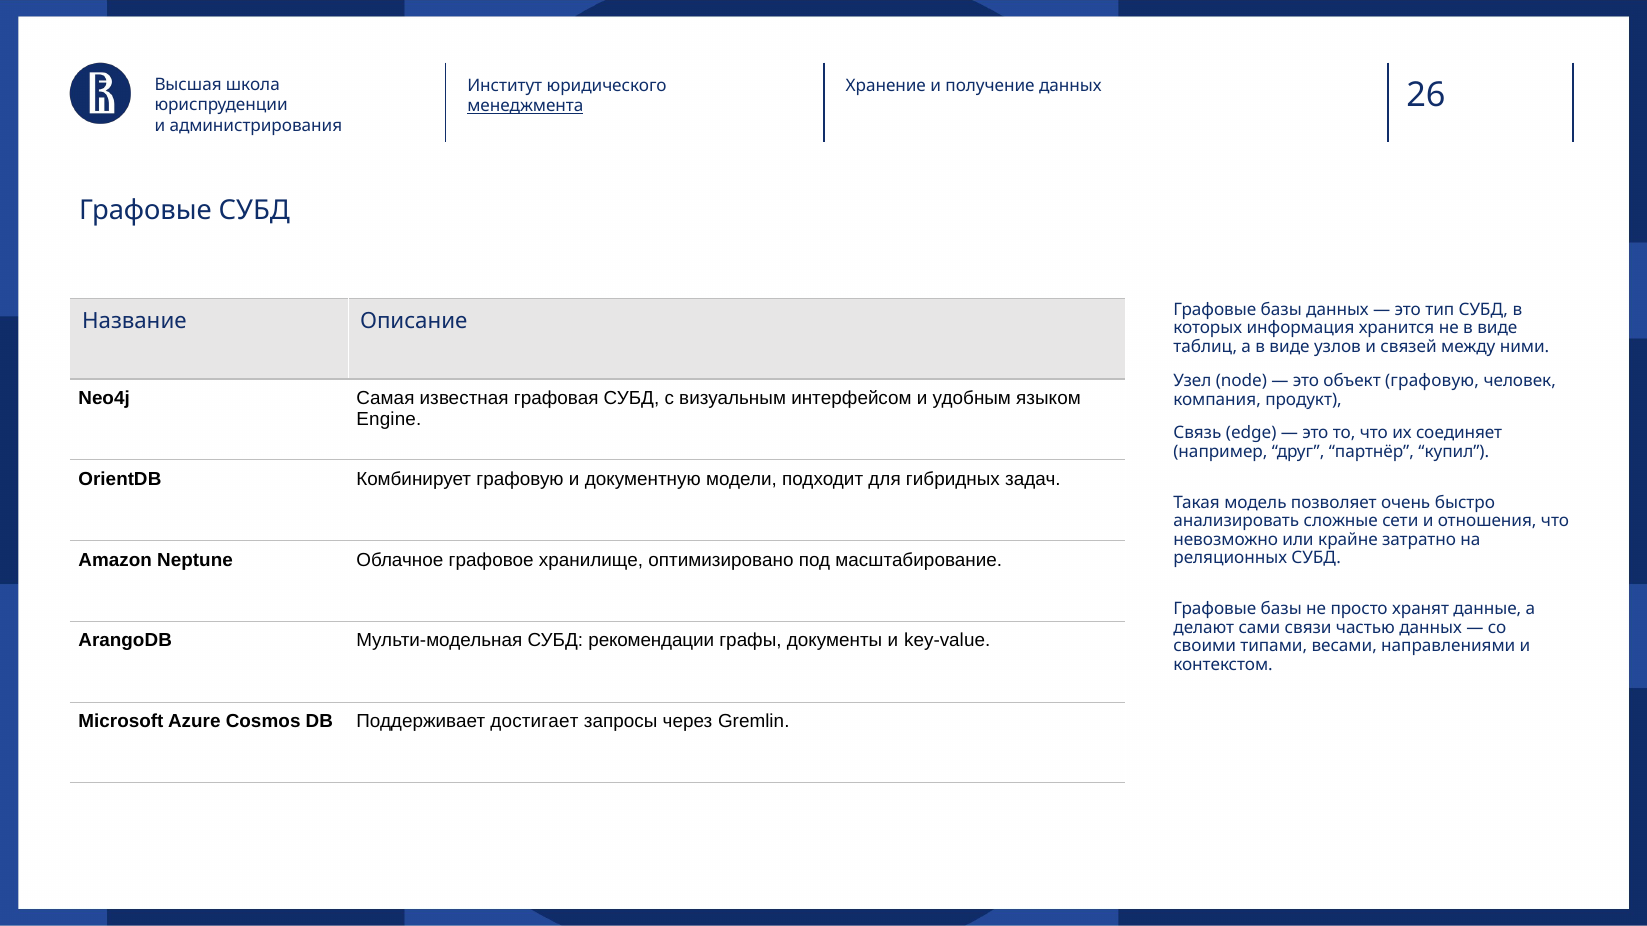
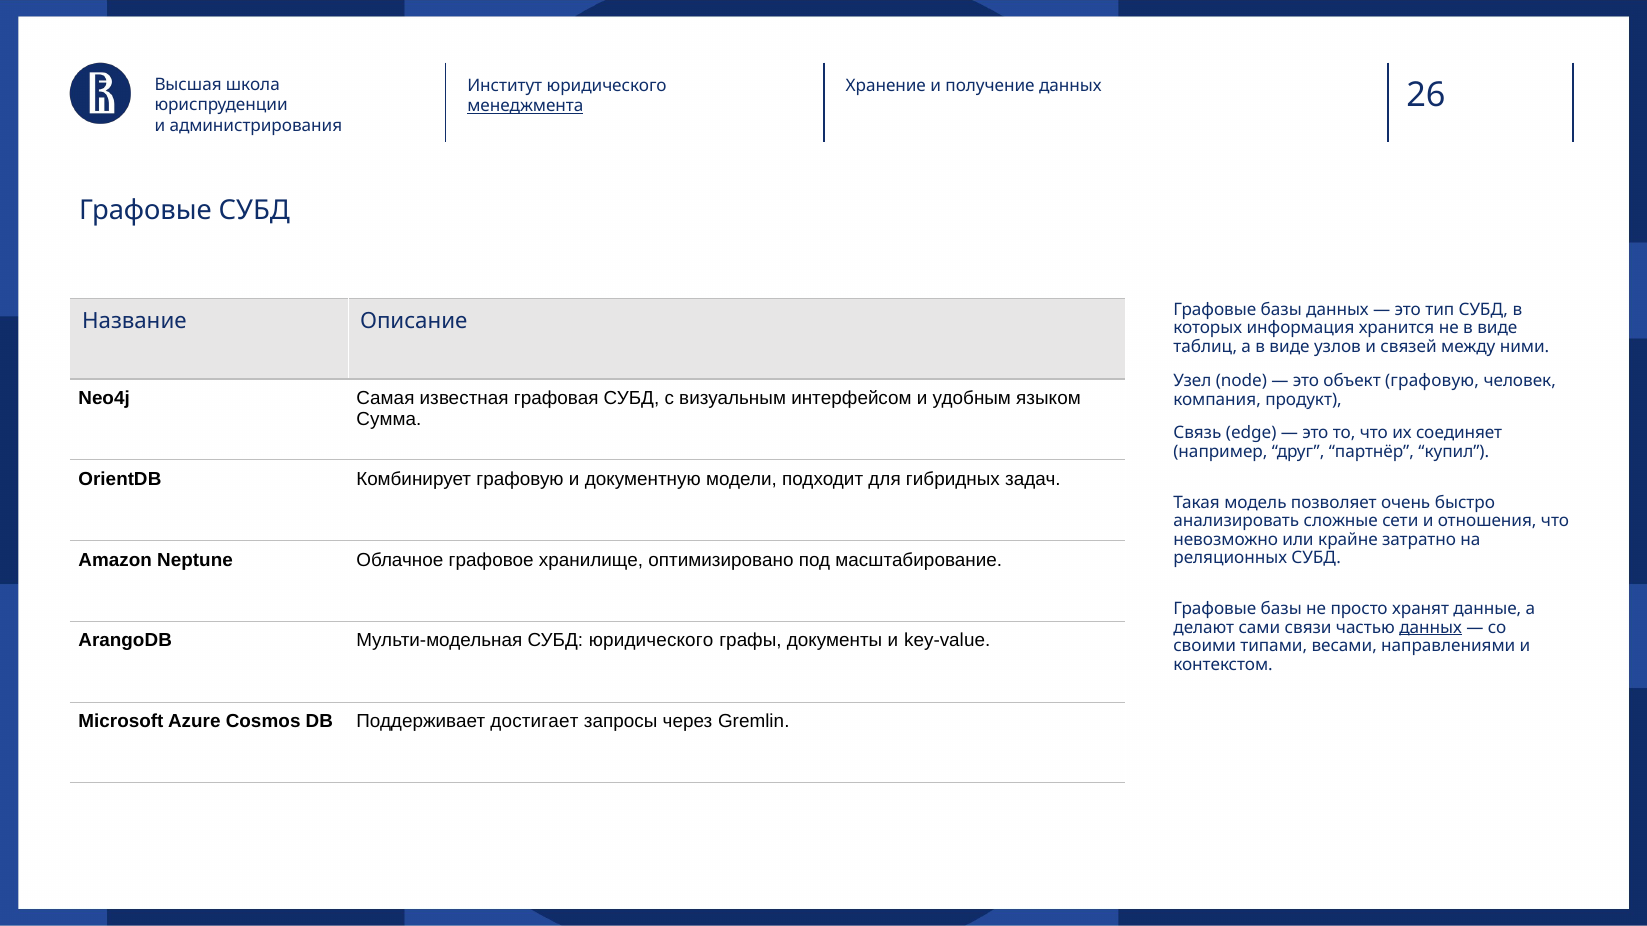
Engine: Engine -> Сумма (389, 420)
данных underline: none -> present (1431, 628)
СУБД рекомендации: рекомендации -> юридического (651, 641)
